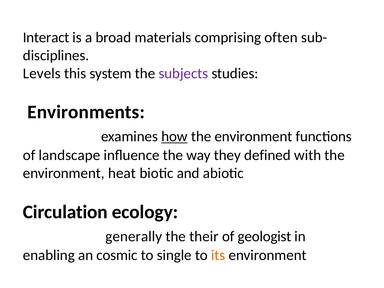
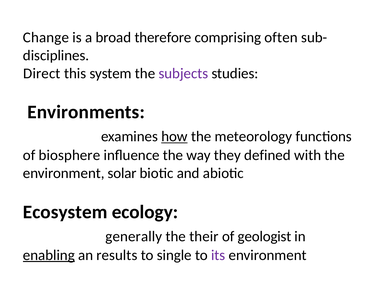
Interact: Interact -> Change (46, 37)
materials: materials -> therefore (163, 37)
Levels: Levels -> Direct (42, 73)
environment: environment -> meteorology (253, 137)
landscape: landscape -> biosphere (69, 155)
heat: heat -> solar (122, 173)
Circulation: Circulation -> Ecosystem (65, 212)
enabling underline: none -> present (49, 255)
cosmic: cosmic -> results (117, 255)
its colour: orange -> purple (218, 255)
